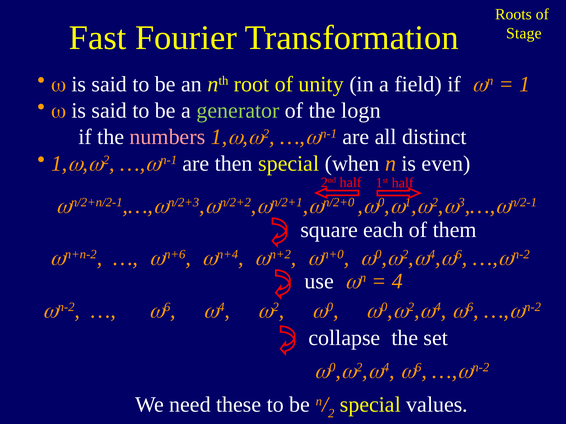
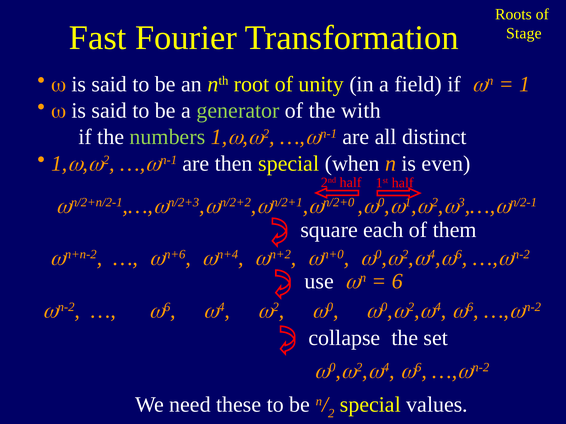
logn: logn -> with (361, 111)
numbers colour: pink -> light green (167, 137)
4: 4 -> 6 (397, 282)
